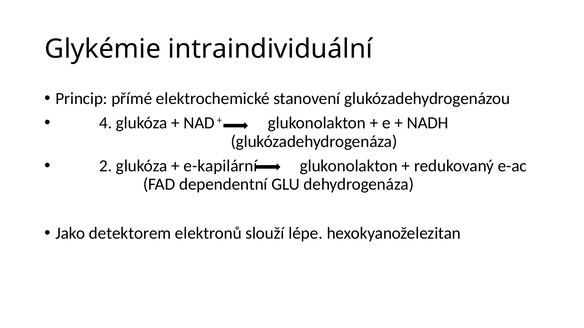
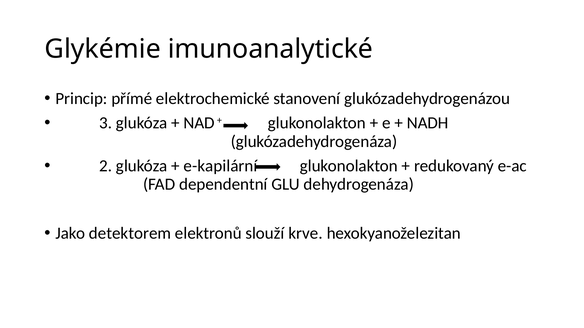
intraindividuální: intraindividuální -> imunoanalytické (270, 49)
4: 4 -> 3 (106, 123)
lépe: lépe -> krve (306, 233)
